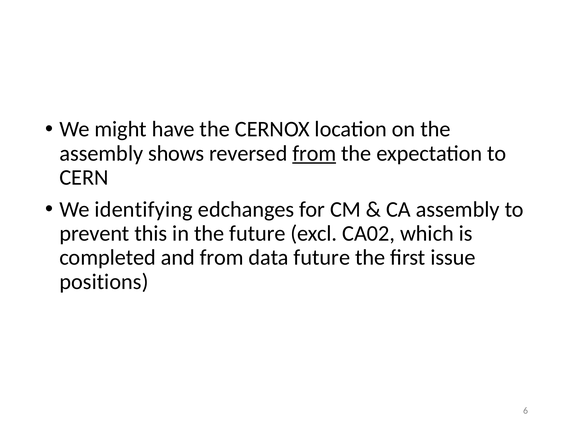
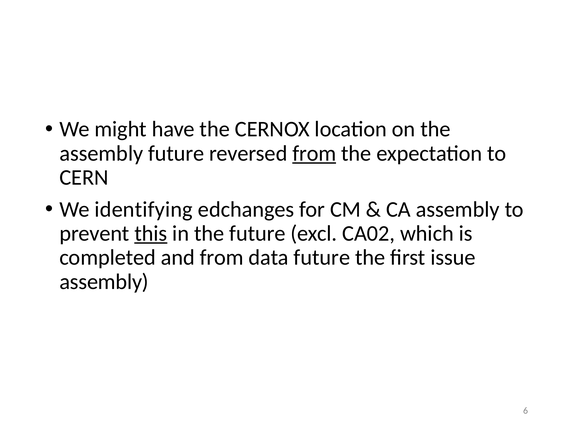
assembly shows: shows -> future (176, 153)
this underline: none -> present (151, 233)
positions: positions -> assembly (104, 282)
